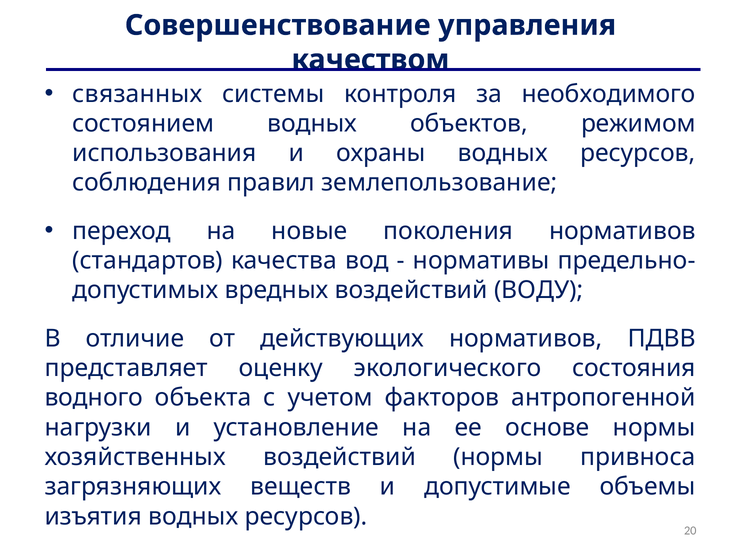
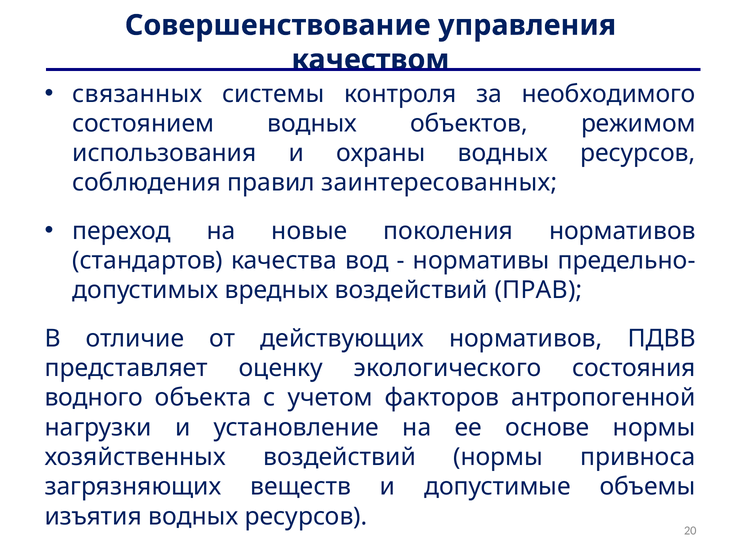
землепользование: землепользование -> заинтересованных (439, 183)
ВОДУ: ВОДУ -> ПРАВ (538, 290)
